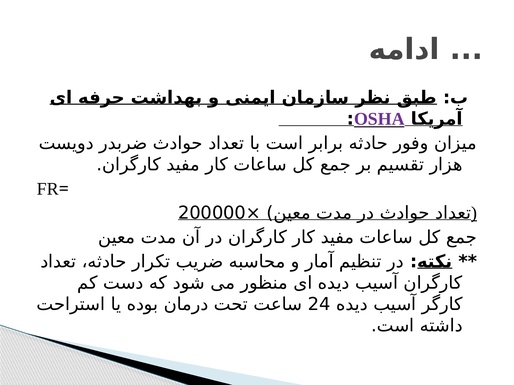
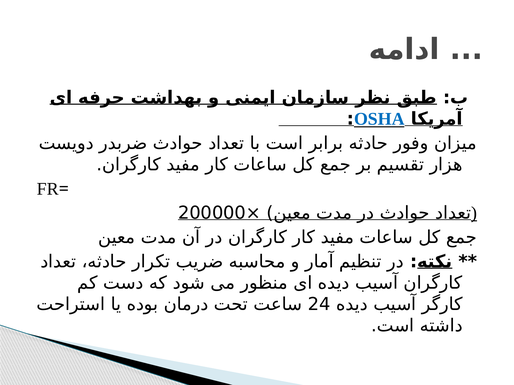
OSHA colour: purple -> blue (379, 119)
